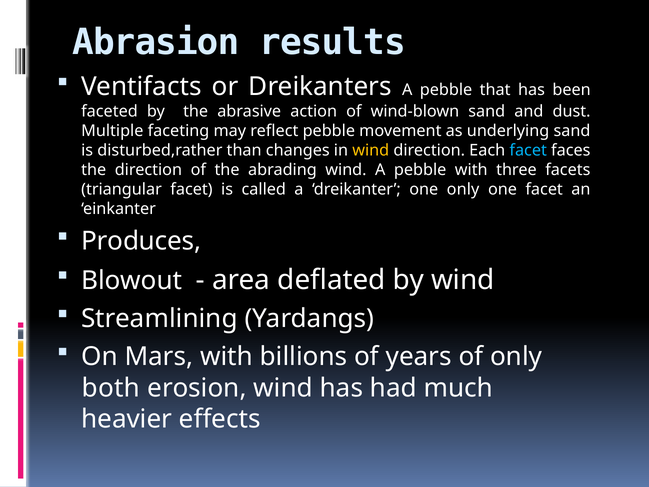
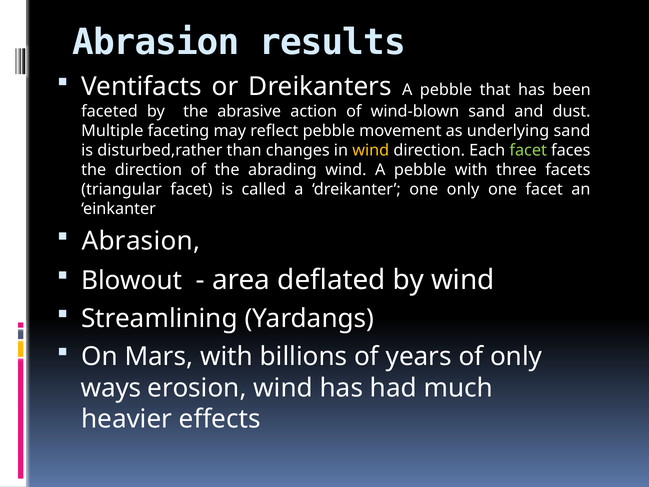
facet colour: light blue -> light green (528, 150)
Produces: Produces -> Abrasion (141, 241)
both: both -> ways (111, 388)
